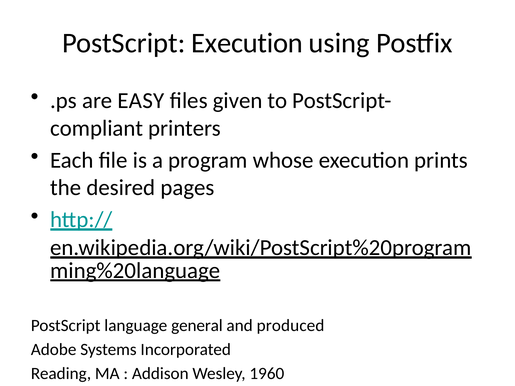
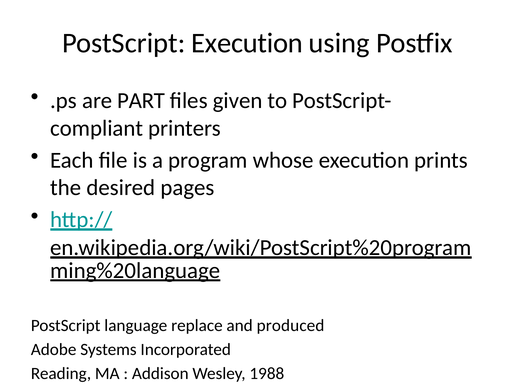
EASY: EASY -> PART (141, 101)
general: general -> replace (197, 326)
1960: 1960 -> 1988 (267, 374)
